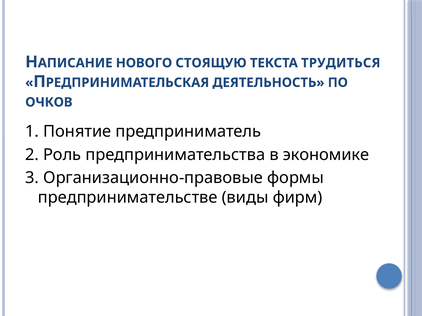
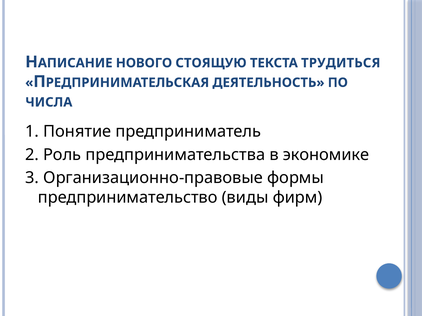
ОЧКОВ: ОЧКОВ -> ЧИСЛА (49, 102)
предпринимательстве: предпринимательстве -> предпринимательство (128, 198)
